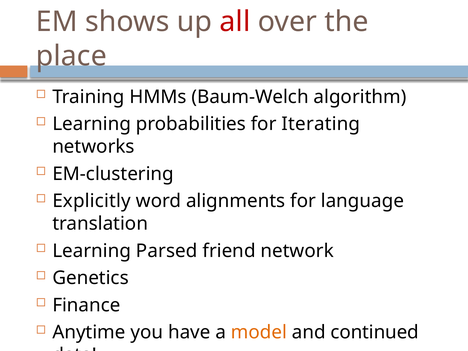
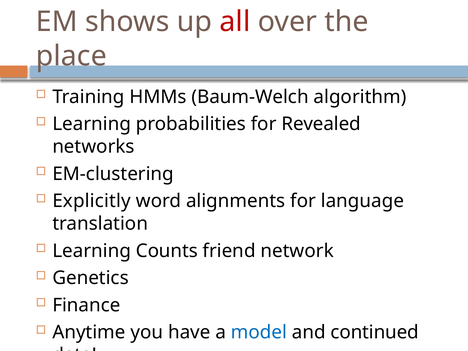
Iterating: Iterating -> Revealed (321, 124)
Parsed: Parsed -> Counts (167, 251)
model colour: orange -> blue (259, 332)
